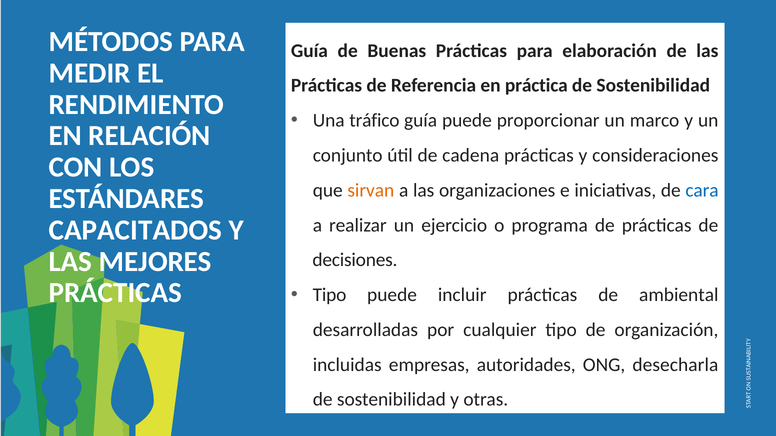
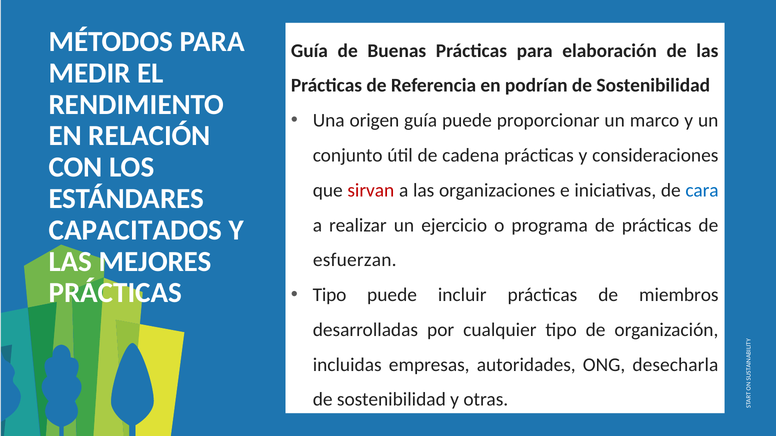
práctica: práctica -> podrían (536, 86)
tráfico: tráfico -> origen (374, 121)
sirvan colour: orange -> red (371, 190)
decisiones: decisiones -> esfuerzan (355, 260)
ambiental: ambiental -> miembros (679, 295)
